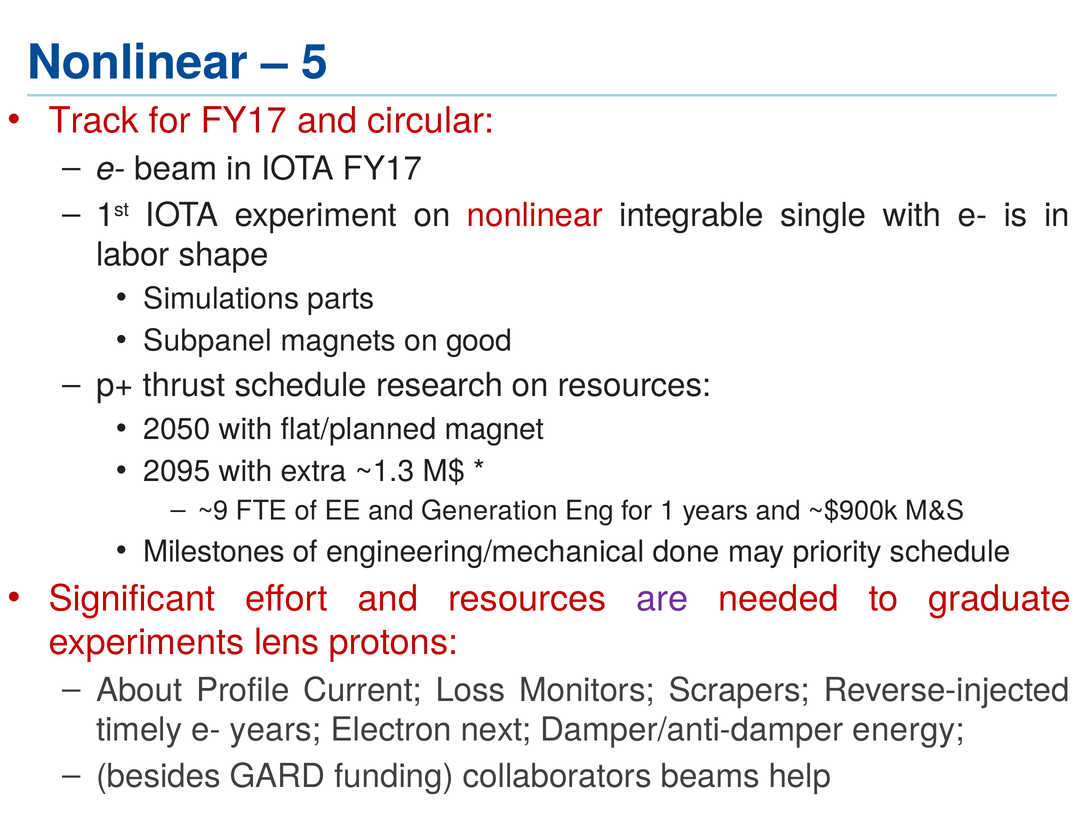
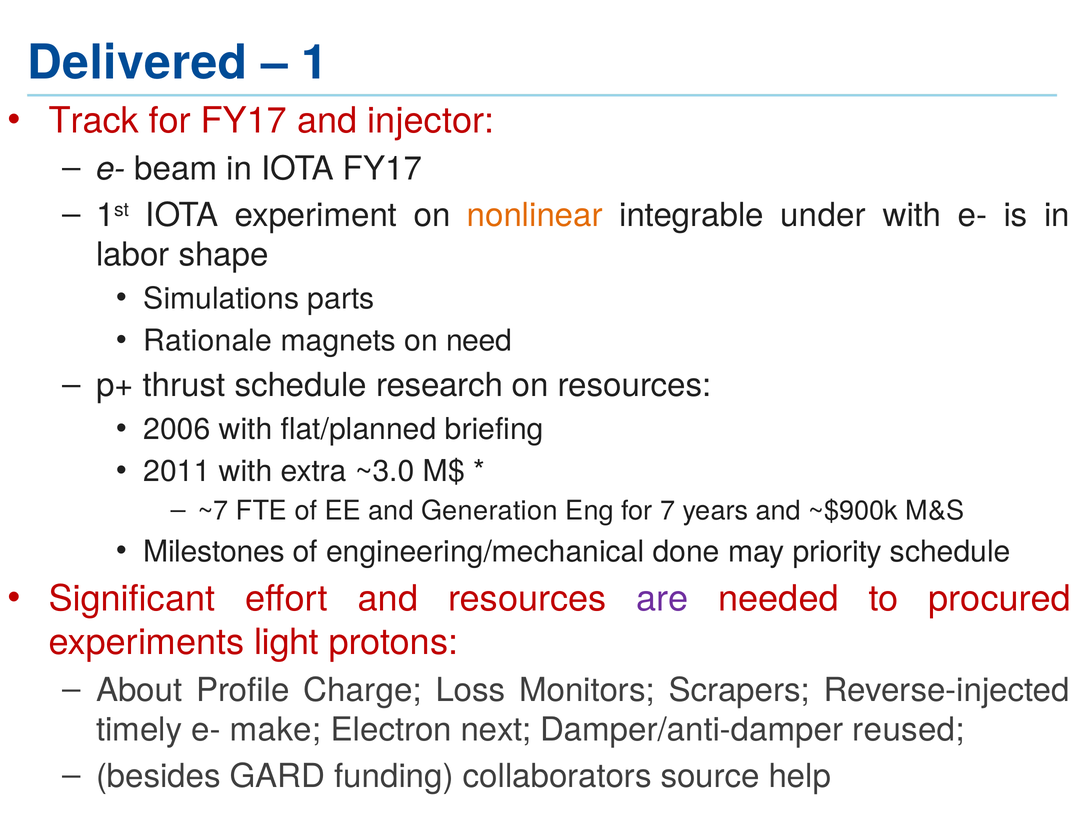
Nonlinear: Nonlinear -> Delivered (137, 63)
5: 5 -> 1 (315, 63)
circular: circular -> injector (431, 121)
nonlinear colour: red -> orange (535, 215)
single: single -> under (823, 215)
Subpanel: Subpanel -> Rationale (208, 341)
good: good -> need (479, 341)
2050: 2050 -> 2006 (177, 429)
flat/planned magnet: magnet -> briefing (494, 429)
2095: 2095 -> 2011 (177, 471)
~1.3: ~1.3 -> ~3.0 (385, 471)
~9: ~9 -> ~7 (213, 511)
1: 1 -> 7 (668, 511)
graduate: graduate -> procured (1000, 599)
lens: lens -> light (287, 642)
Profile Current: Current -> Charge (363, 690)
e- years: years -> make (276, 730)
energy: energy -> reused (909, 730)
beams: beams -> source (710, 776)
